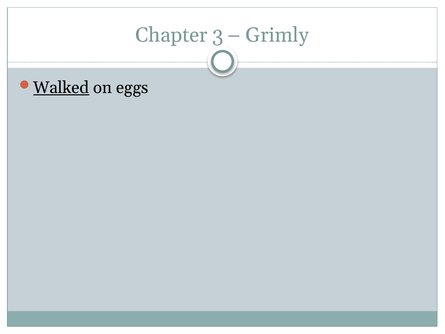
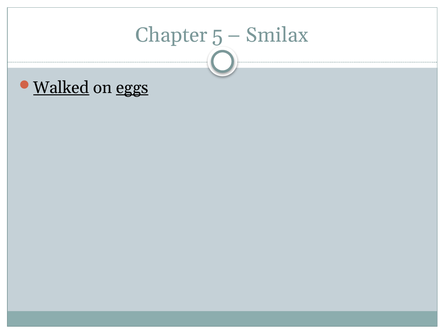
3: 3 -> 5 (218, 35)
Grimly: Grimly -> Smilax (277, 35)
eggs underline: none -> present (132, 88)
